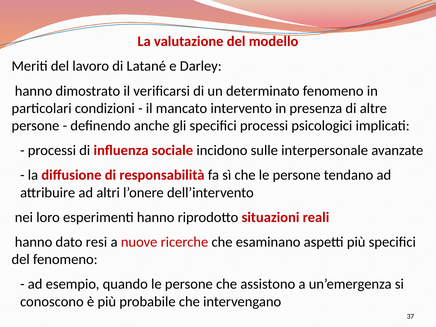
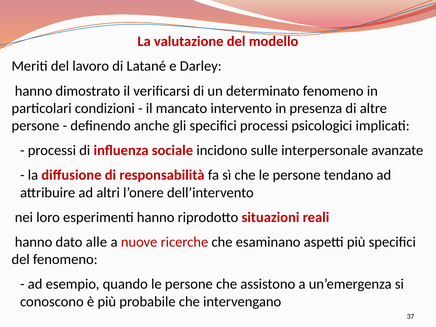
resi: resi -> alle (96, 242)
